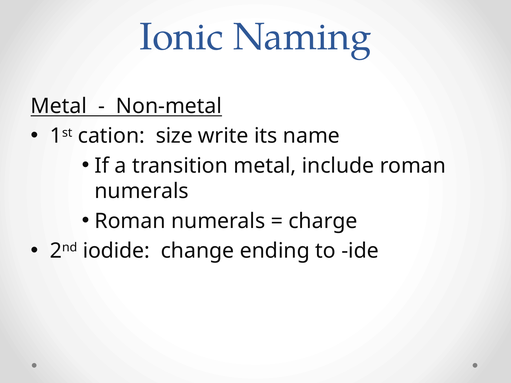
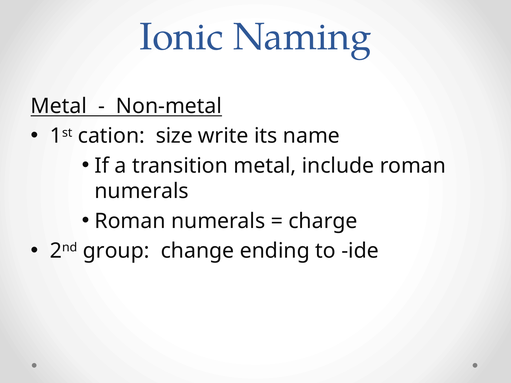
iodide: iodide -> group (116, 251)
